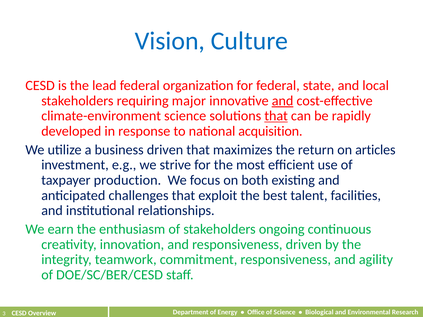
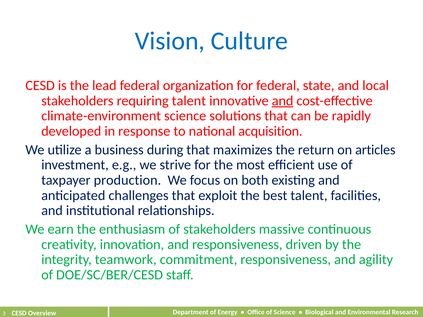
requiring major: major -> talent (189, 101)
that underline: present -> none (276, 116)
business driven: driven -> during (165, 150)
ongoing: ongoing -> massive (282, 229)
